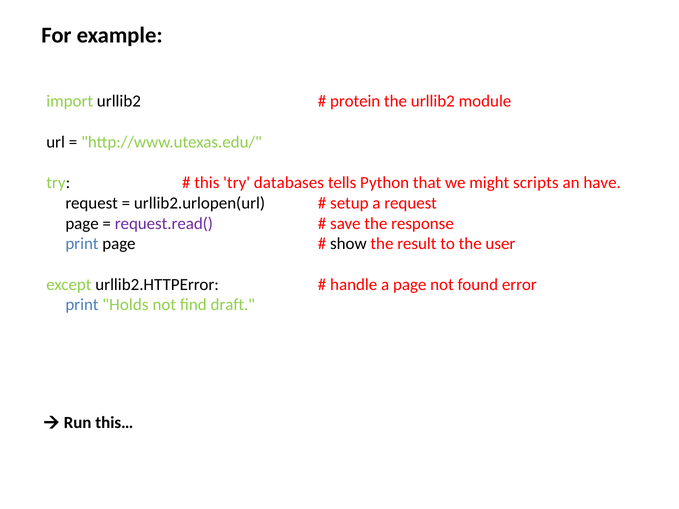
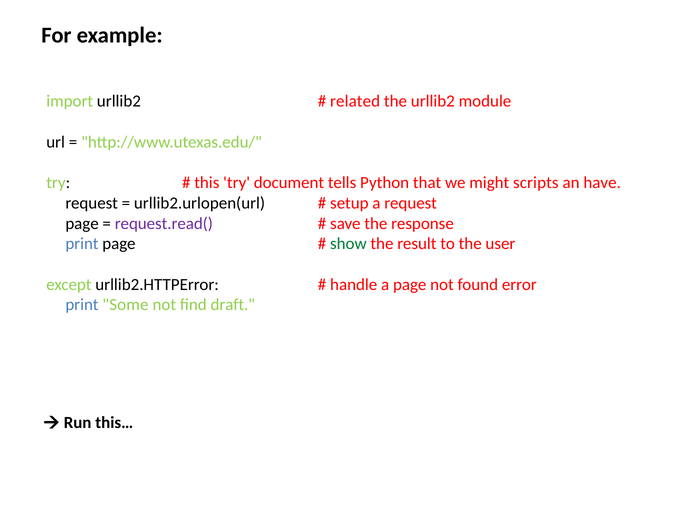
protein: protein -> related (355, 101)
databases: databases -> document (289, 183)
show colour: black -> green (348, 244)
Holds: Holds -> Some (125, 305)
